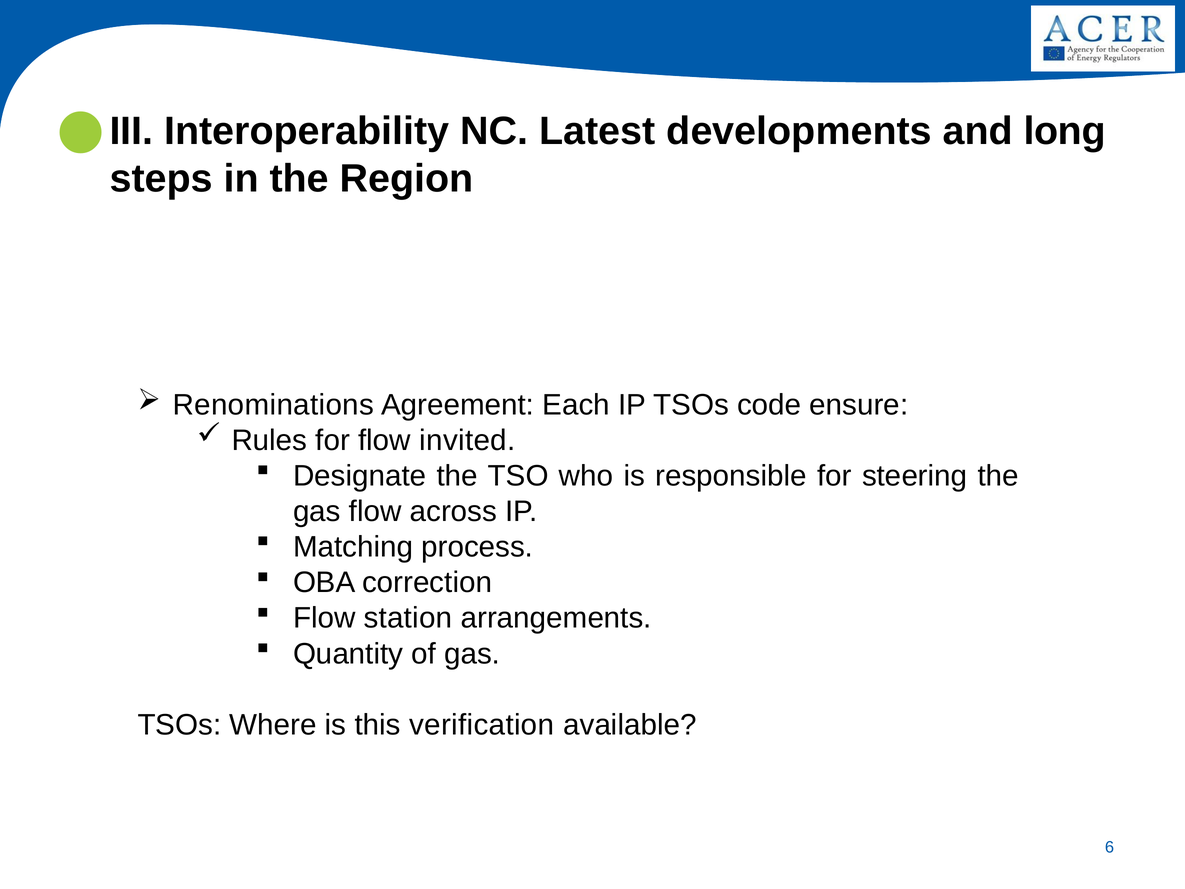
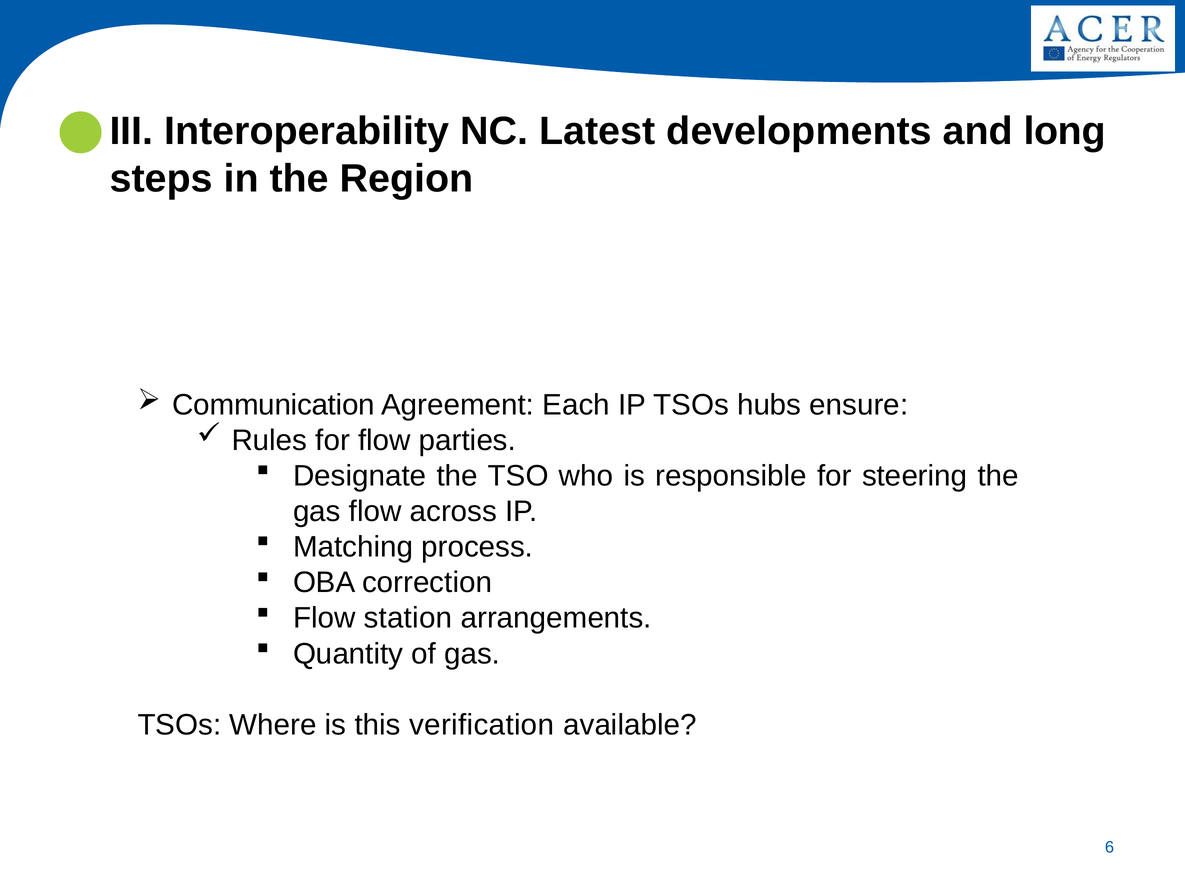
Renominations: Renominations -> Communication (274, 405)
code: code -> hubs (769, 405)
invited: invited -> parties (467, 440)
